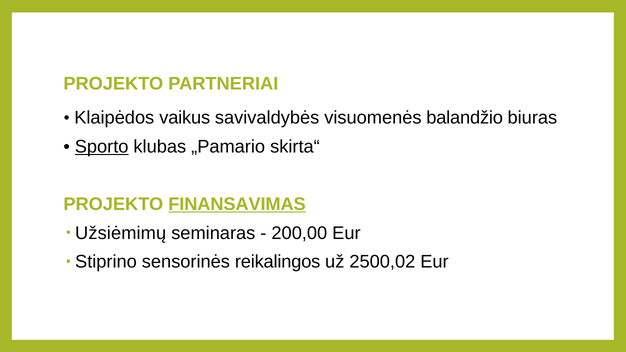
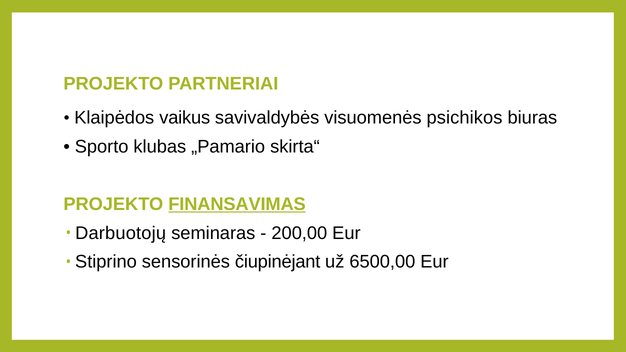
balandžio: balandžio -> psichikos (465, 118)
Sporto underline: present -> none (102, 147)
Užsiėmimų: Užsiėmimų -> Darbuotojų (121, 233)
reikalingos: reikalingos -> čiupinėjant (278, 262)
2500,02: 2500,02 -> 6500,00 (382, 262)
